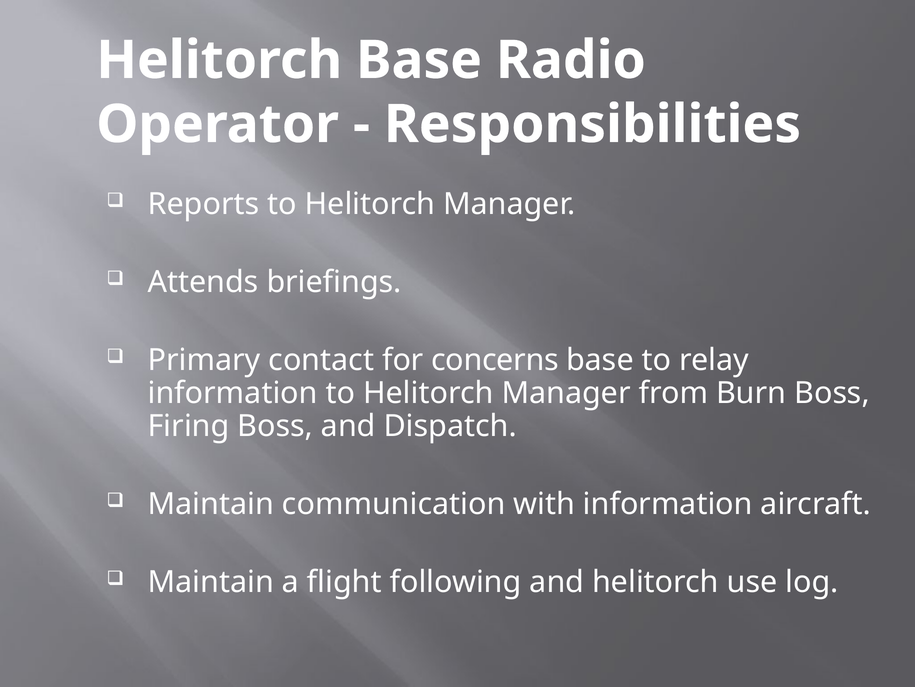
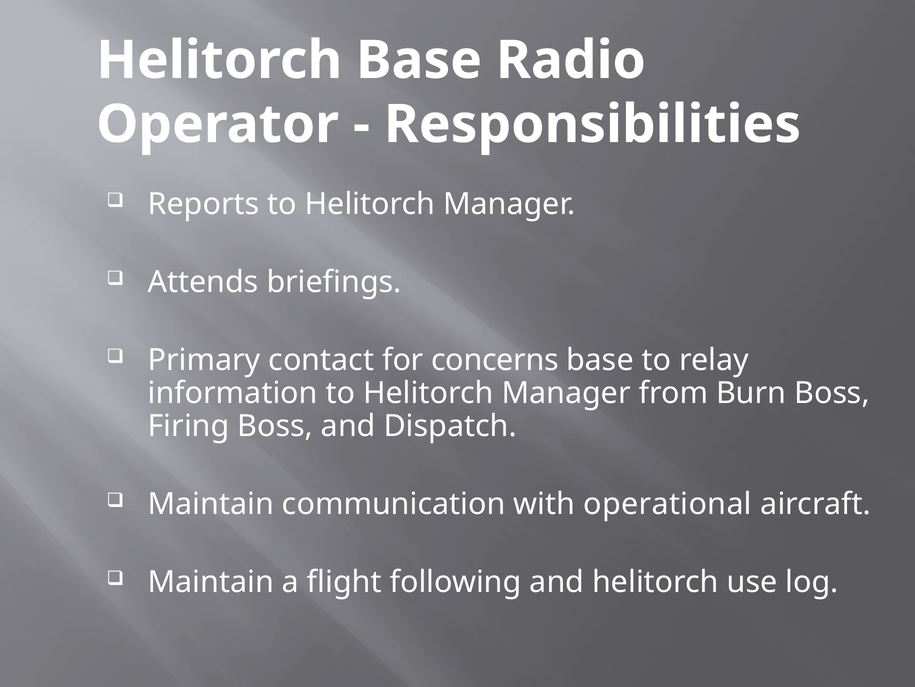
with information: information -> operational (668, 504)
